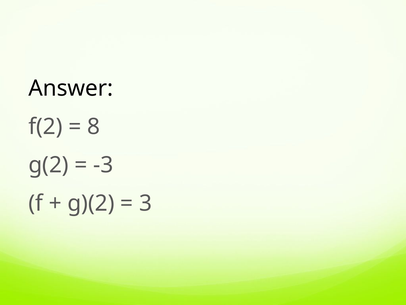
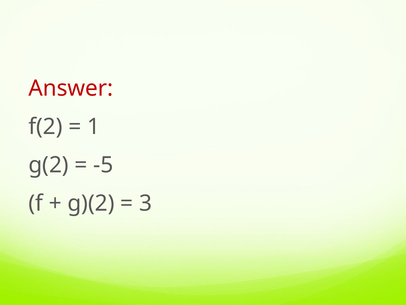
Answer colour: black -> red (71, 88)
8: 8 -> 1 (94, 127)
-3: -3 -> -5 (103, 165)
